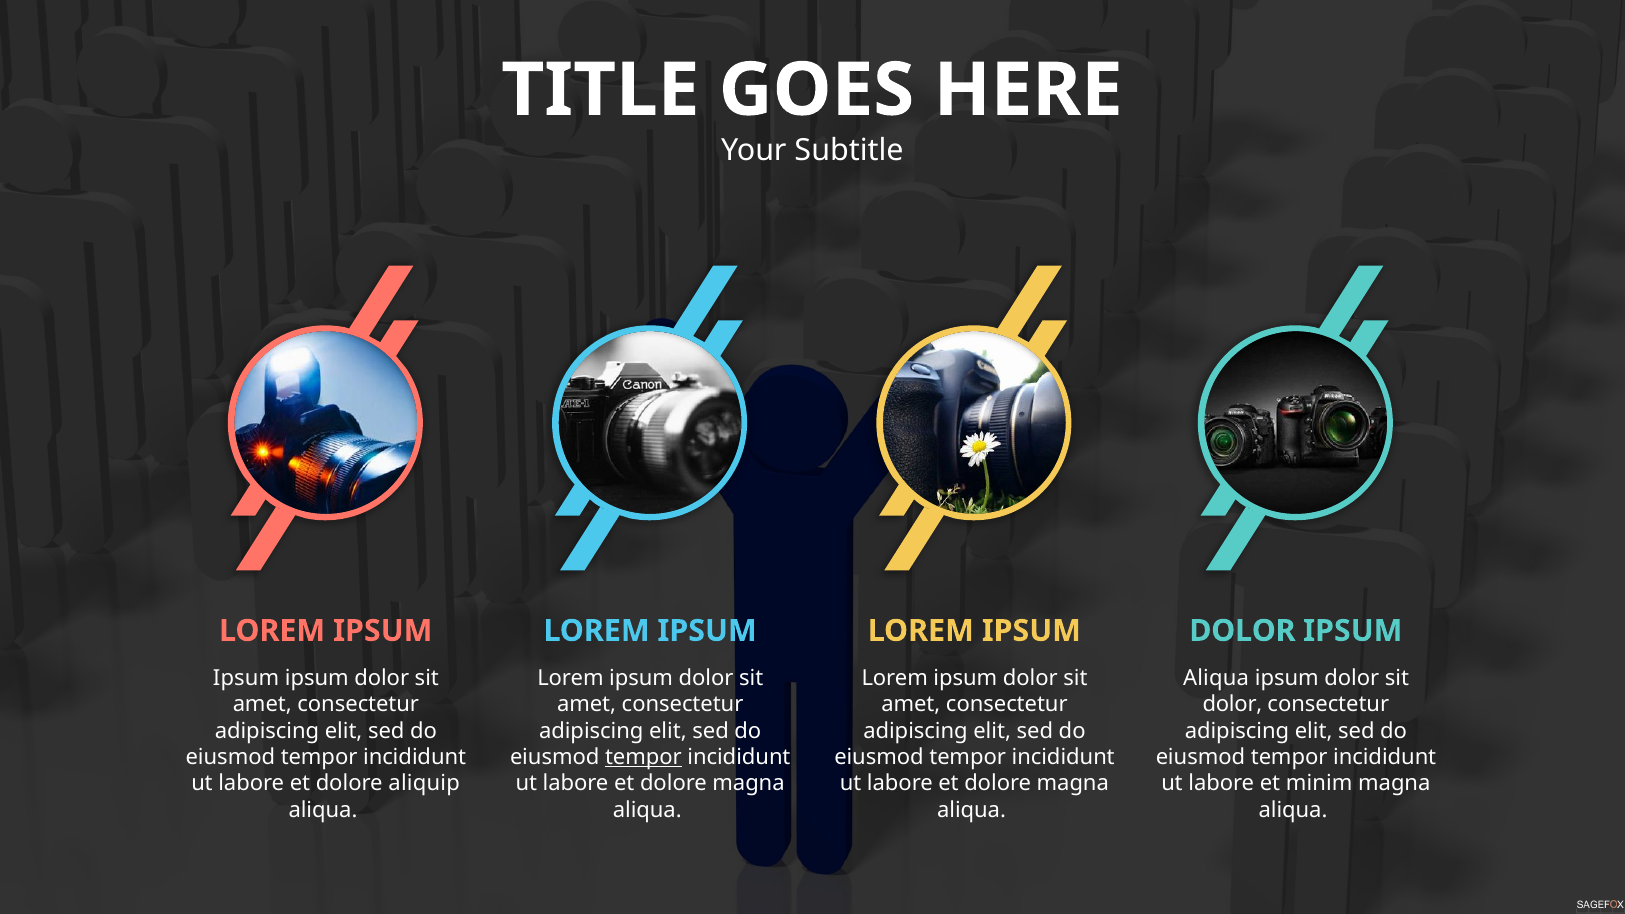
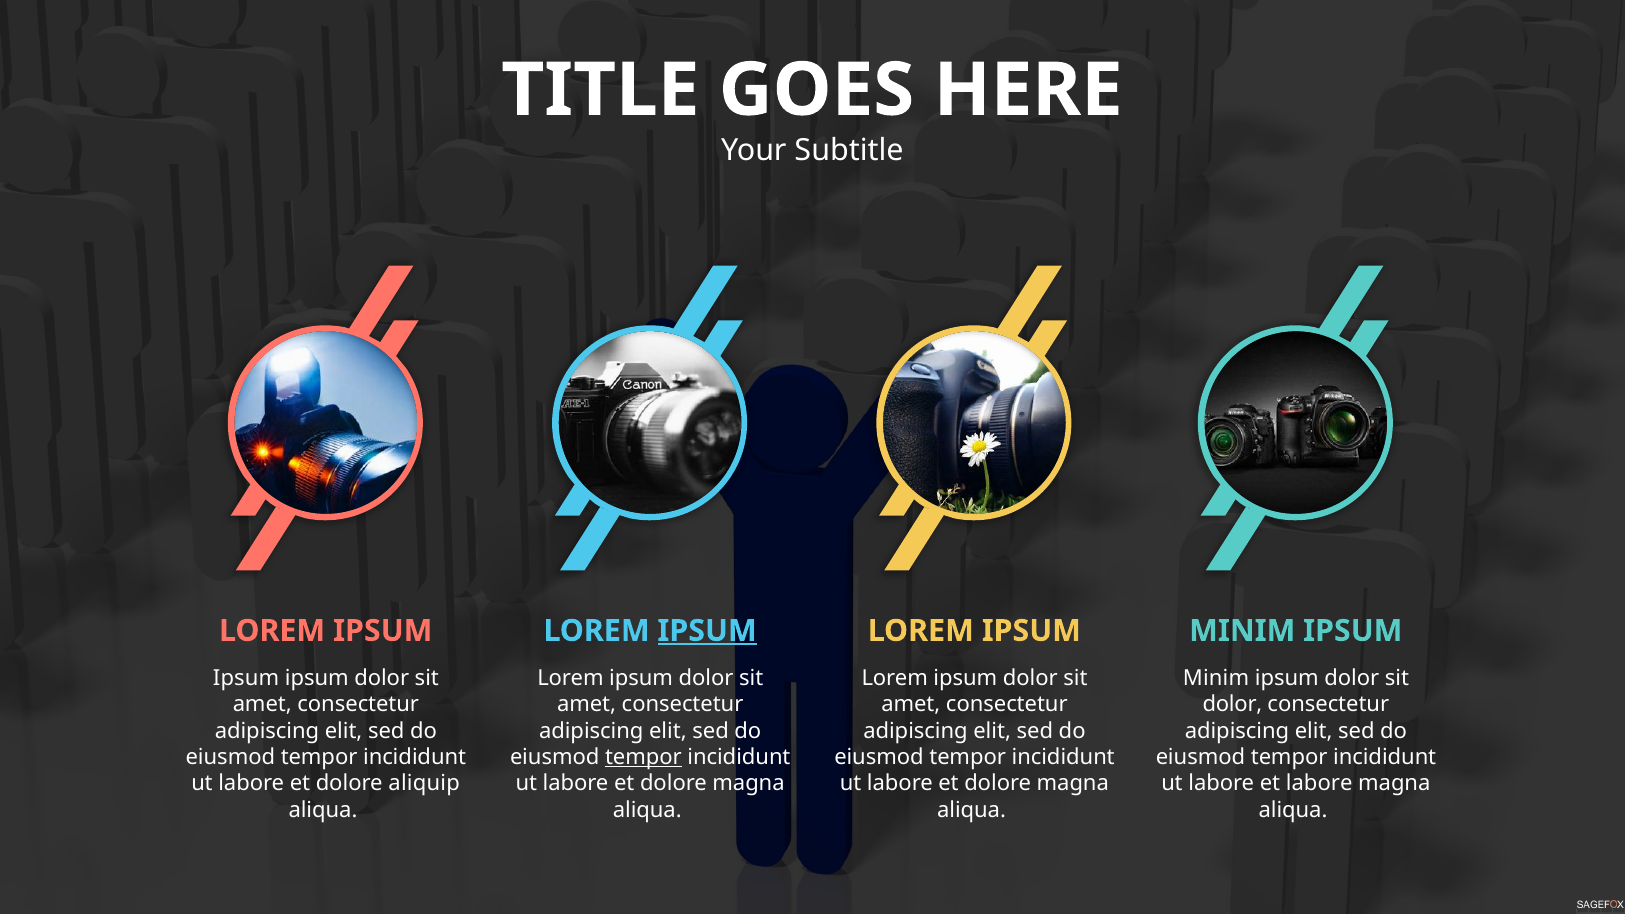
IPSUM underline: none -> present (707, 631)
DOLOR: DOLOR -> MINIM (1242, 631)
Aliqua: Aliqua -> Minim (1216, 678)
et minim: minim -> labore (1319, 784)
